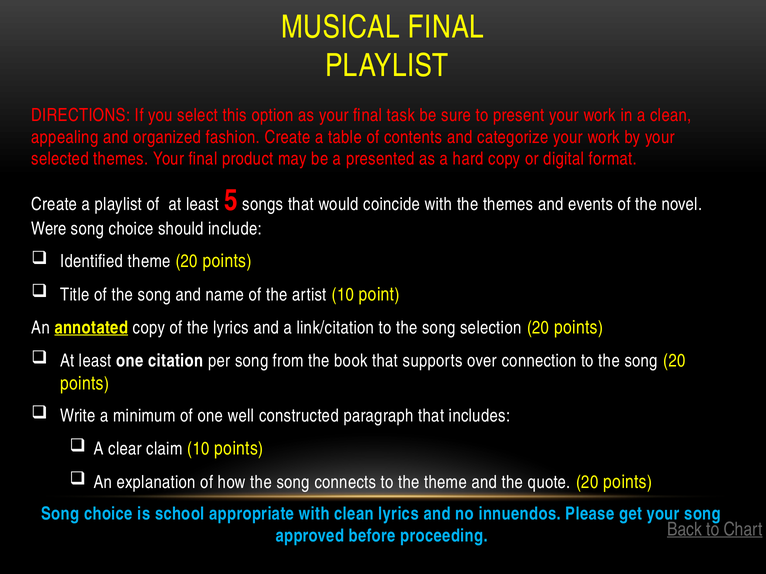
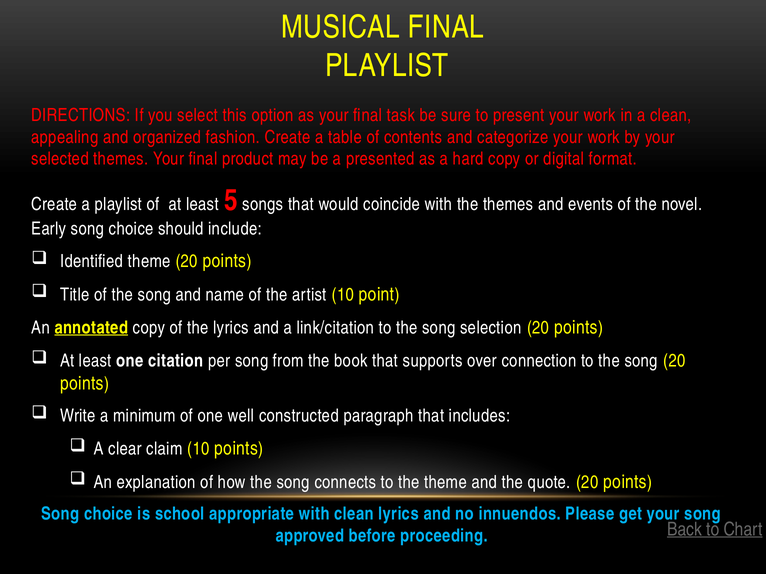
Were: Were -> Early (49, 229)
